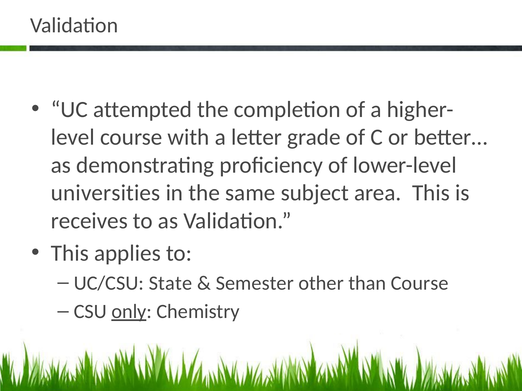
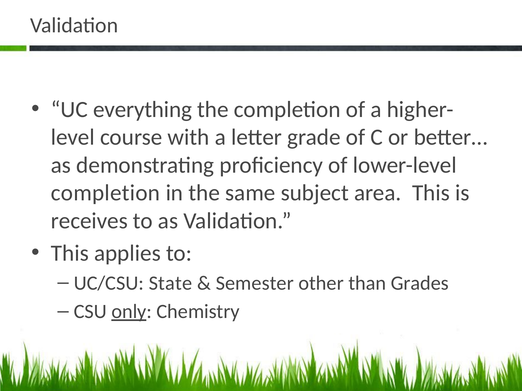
attempted: attempted -> everything (143, 110)
universities: universities -> completion (106, 193)
than Course: Course -> Grades (420, 283)
